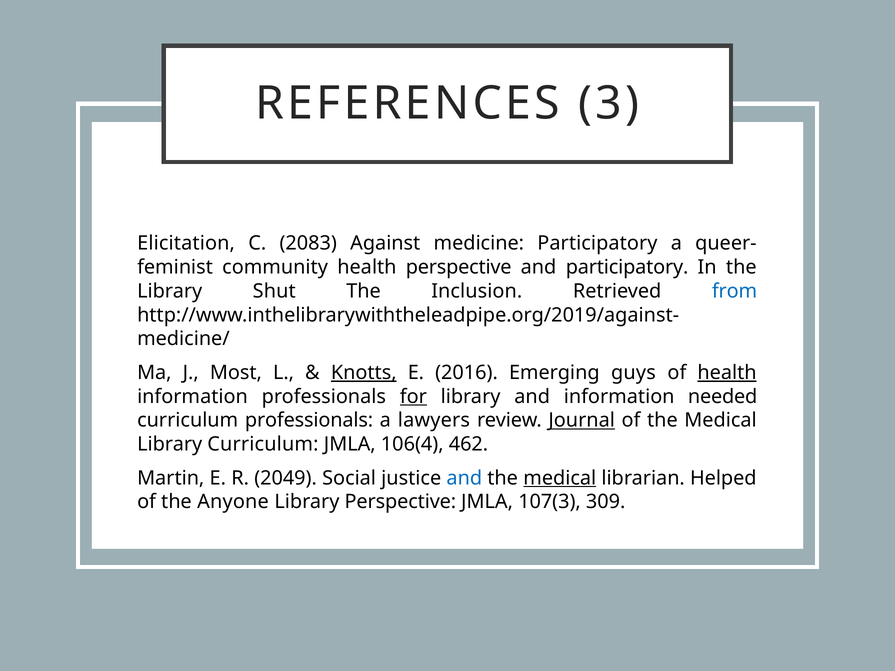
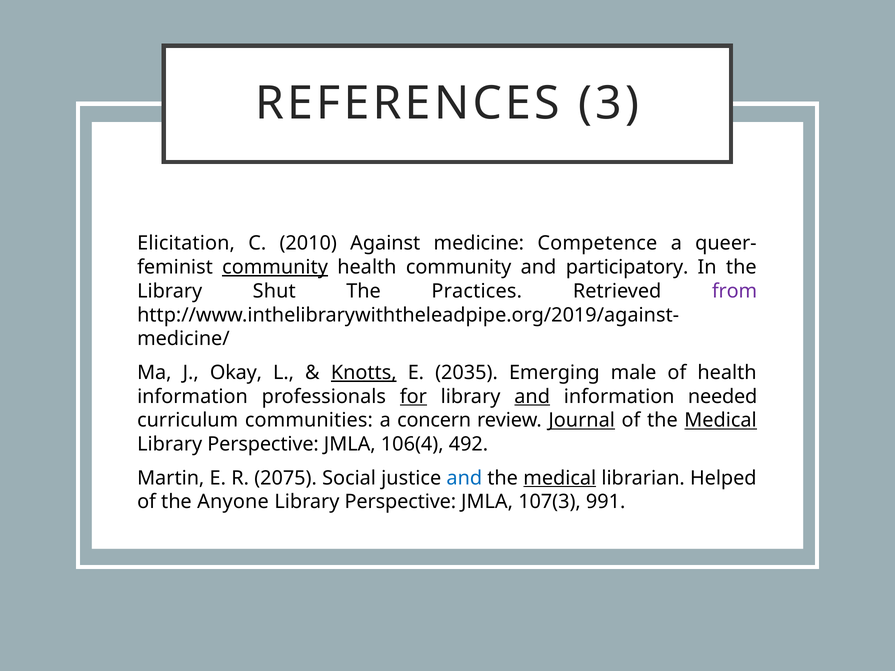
2083: 2083 -> 2010 (308, 244)
medicine Participatory: Participatory -> Competence (597, 244)
community underline: none -> present (275, 267)
health perspective: perspective -> community (459, 267)
Inclusion: Inclusion -> Practices (477, 291)
from colour: blue -> purple (735, 291)
Most: Most -> Okay (236, 373)
2016: 2016 -> 2035 (466, 373)
guys: guys -> male (634, 373)
health underline: present -> none (727, 373)
and underline: none -> present (532, 397)
curriculum professionals: professionals -> communities (309, 421)
lawyers: lawyers -> concern (434, 421)
Medical underline: none -> present (721, 421)
Curriculum: Curriculum -> Perspective (263, 444)
462: 462 -> 492 (468, 444)
2049: 2049 -> 2075 (286, 478)
309: 309 -> 991 (606, 502)
